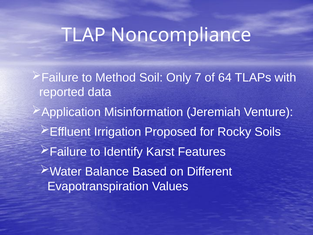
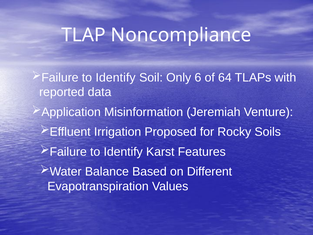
Method: Method -> Identify (116, 77)
7: 7 -> 6 (198, 77)
